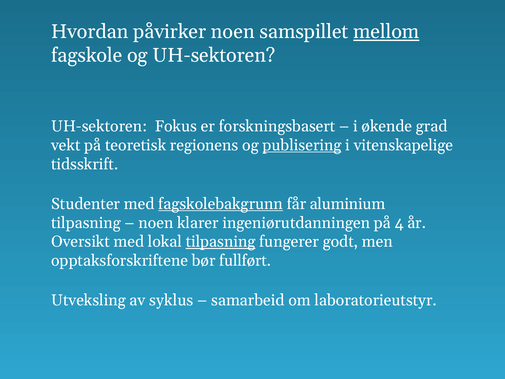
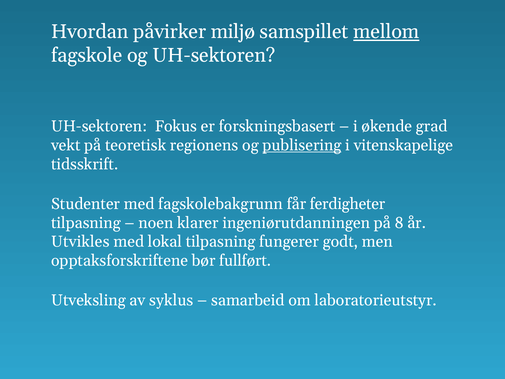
påvirker noen: noen -> miljø (233, 32)
fagskolebakgrunn underline: present -> none (221, 204)
aluminium: aluminium -> ferdigheter (348, 204)
4: 4 -> 8 (399, 223)
Oversikt: Oversikt -> Utvikles (80, 242)
tilpasning underline: present -> none (221, 242)
